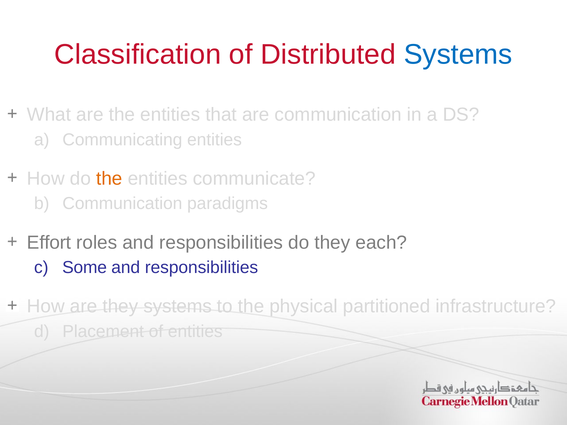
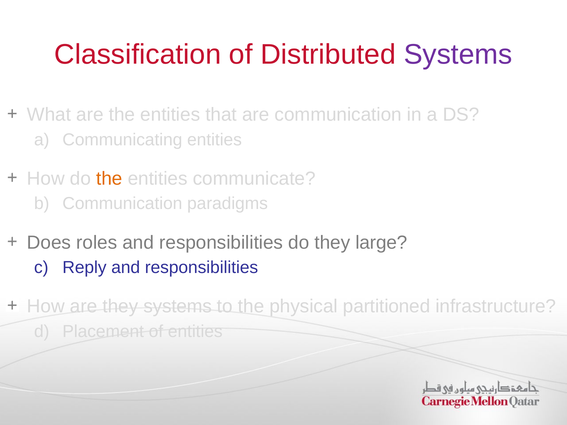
Systems colour: blue -> purple (458, 54)
Effort: Effort -> Does (49, 243)
each: each -> large (381, 243)
Some: Some -> Reply (84, 268)
